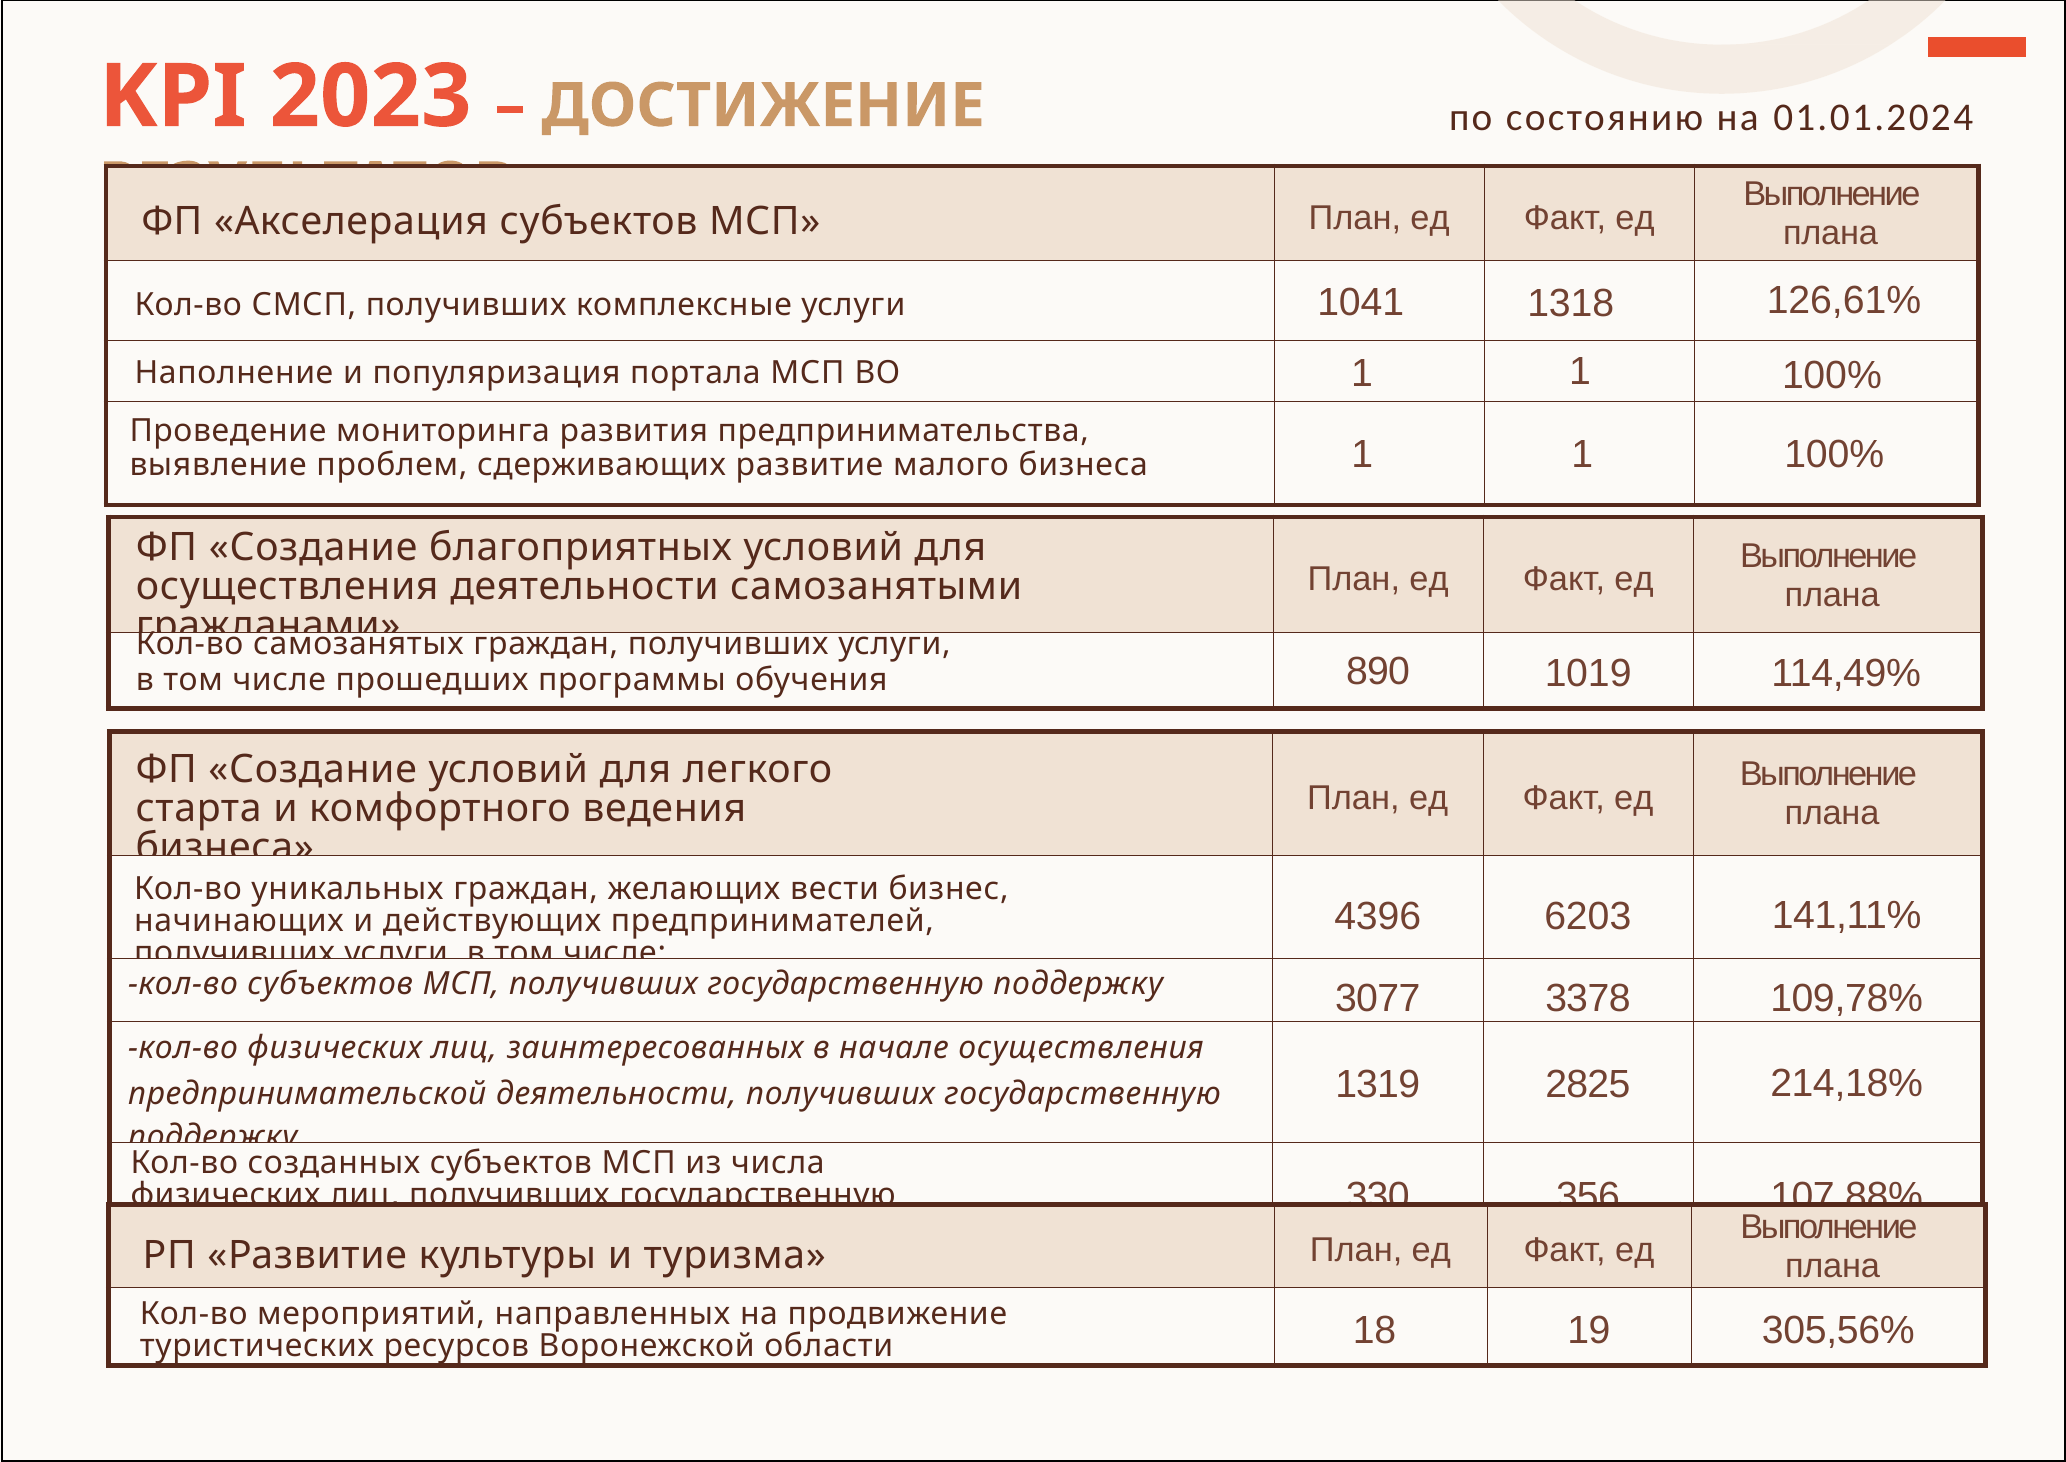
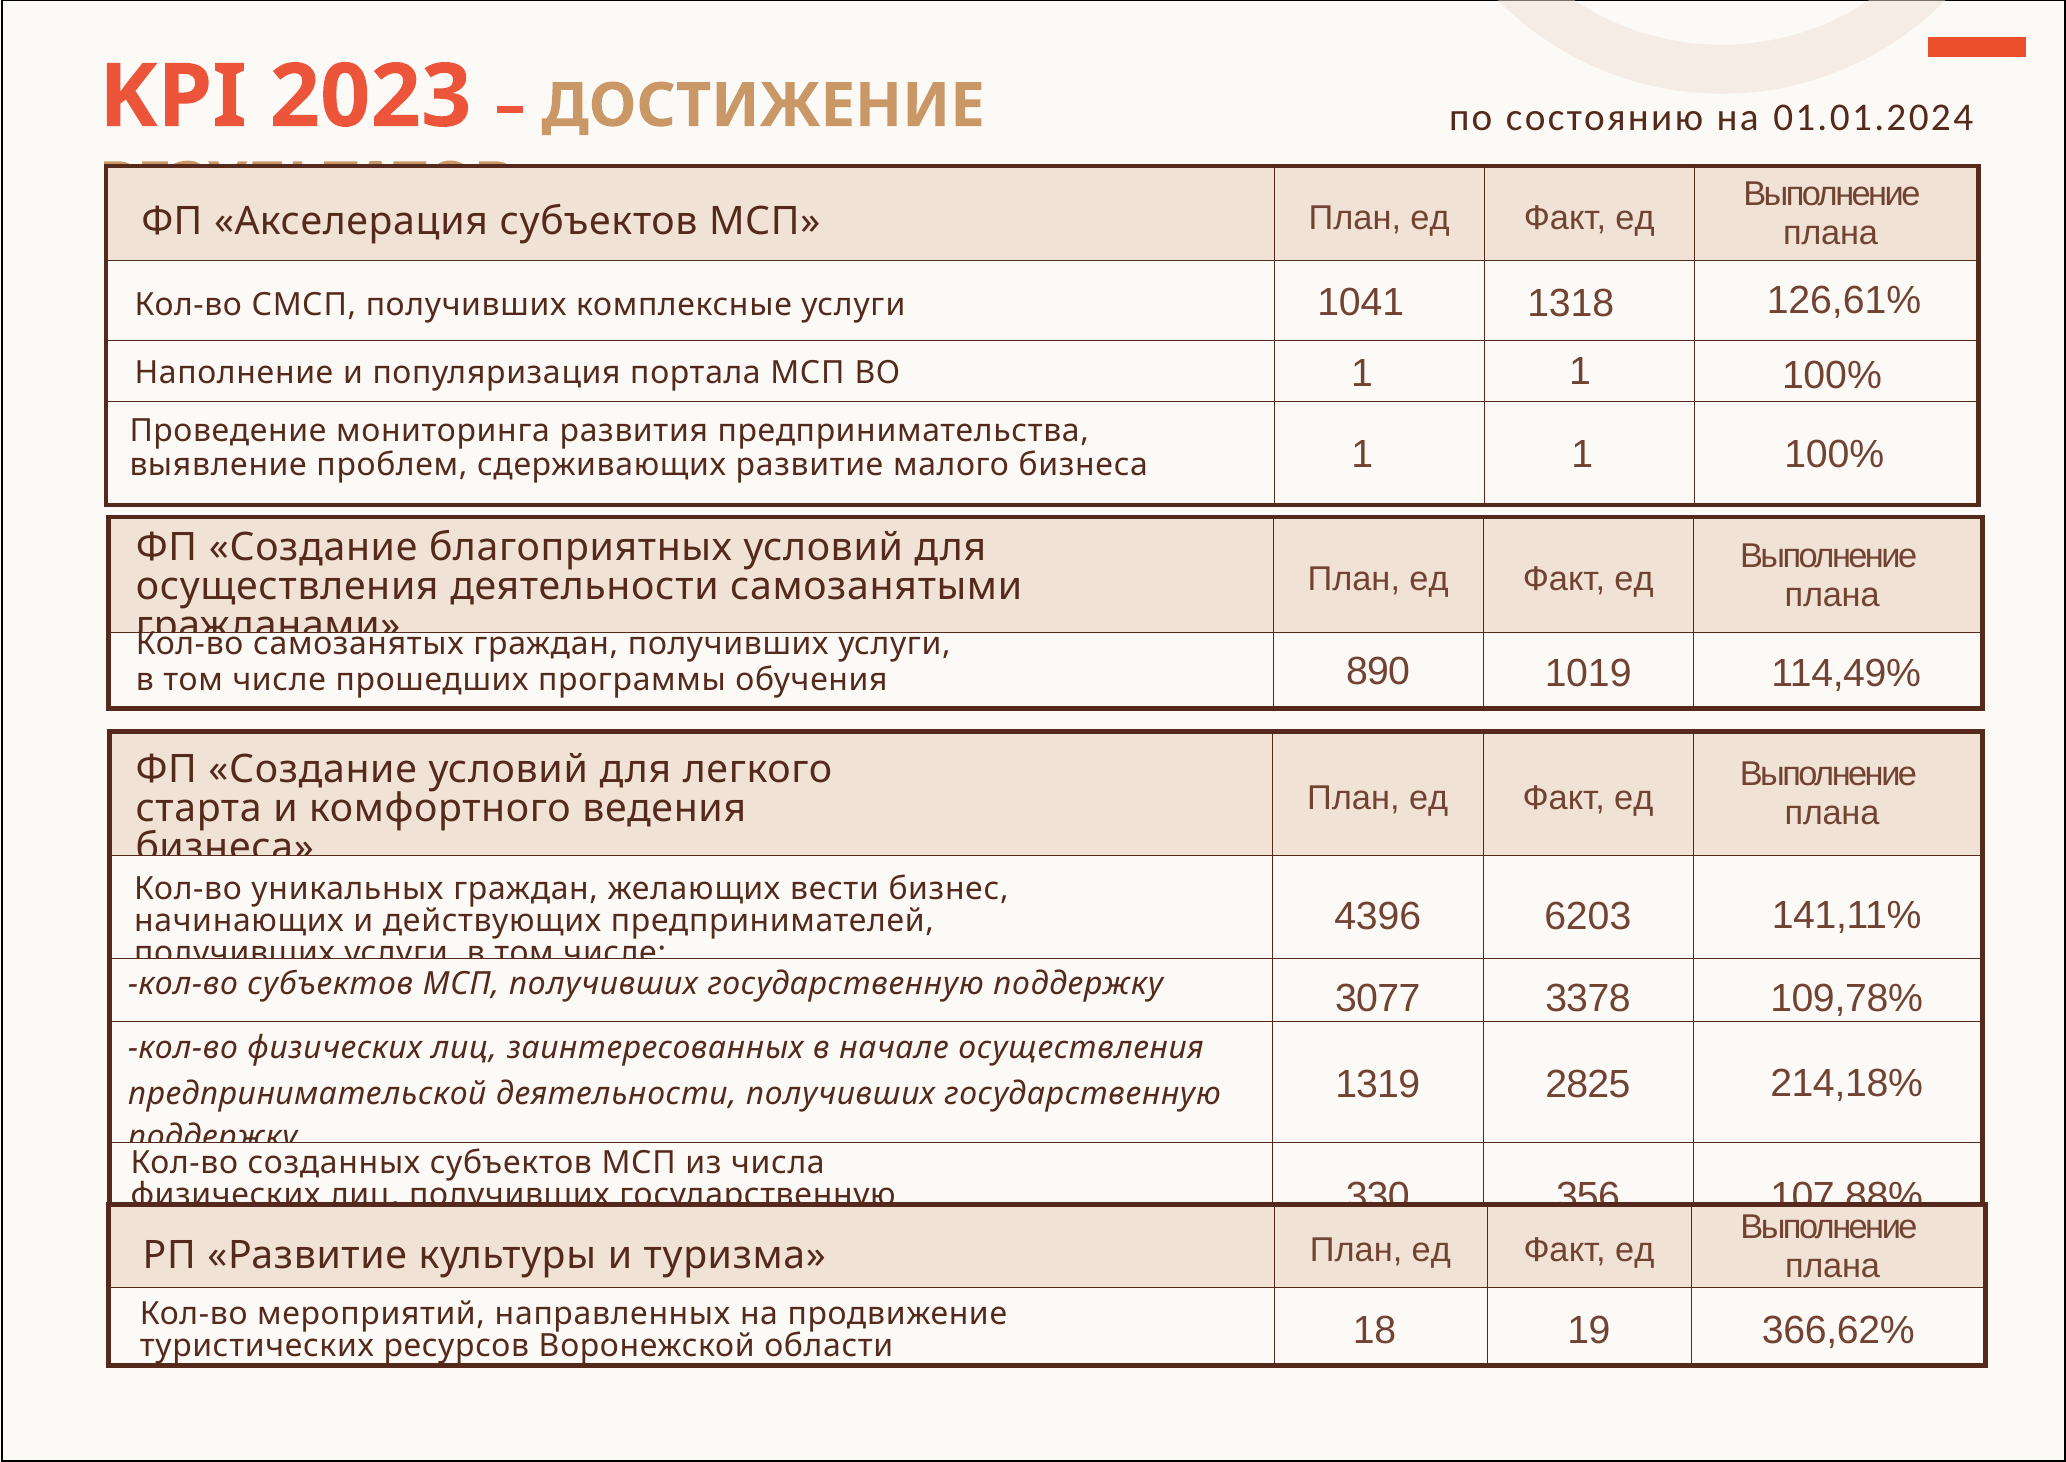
305,56%: 305,56% -> 366,62% (1838, 1329)
